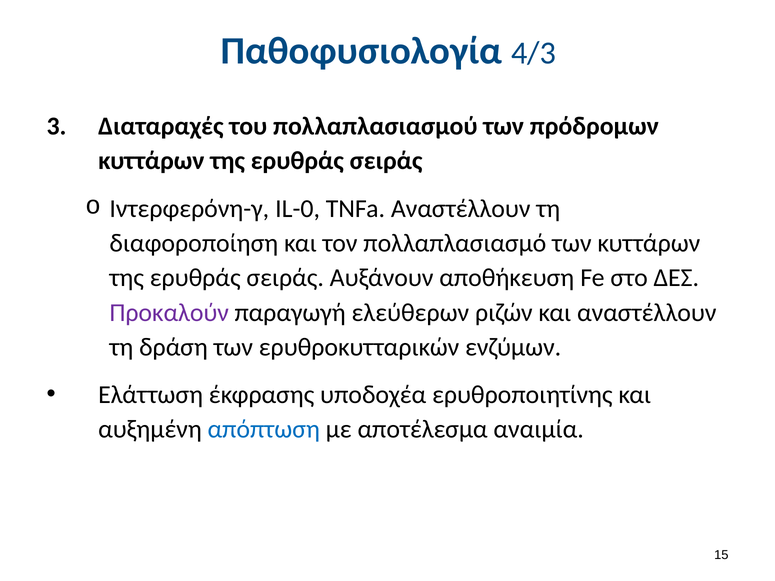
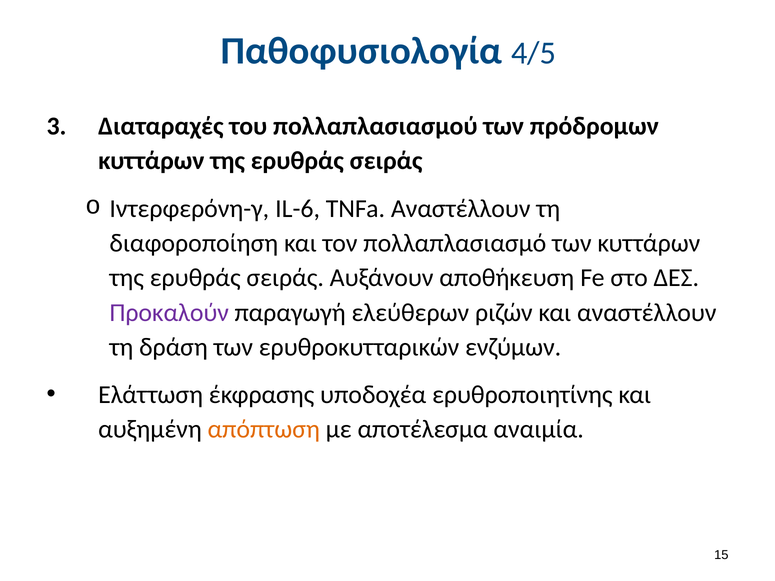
4/3: 4/3 -> 4/5 (534, 53)
IL-0: IL-0 -> IL-6 (298, 209)
απόπτωση colour: blue -> orange (264, 430)
